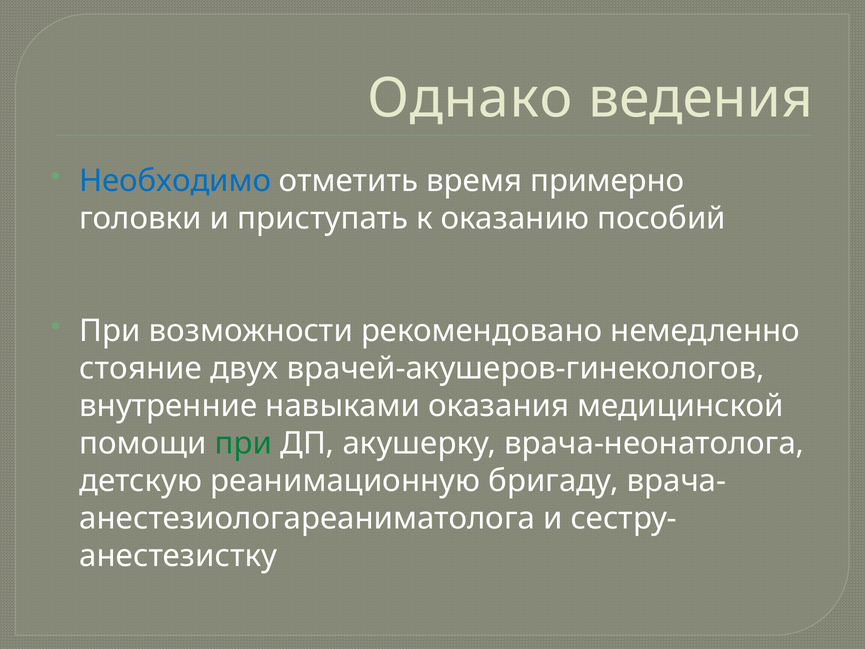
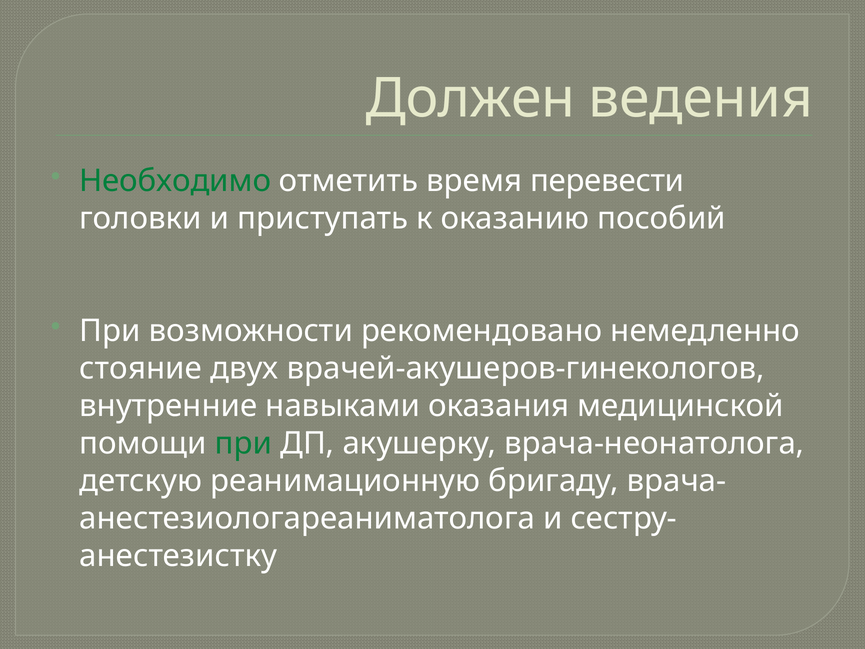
Однако: Однако -> Должен (470, 99)
Необходимо colour: blue -> green (175, 181)
примерно: примерно -> перевести (607, 181)
